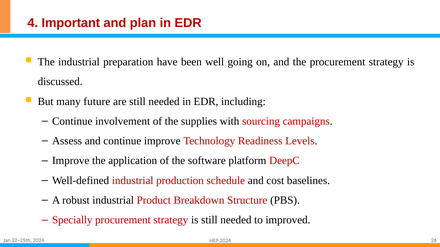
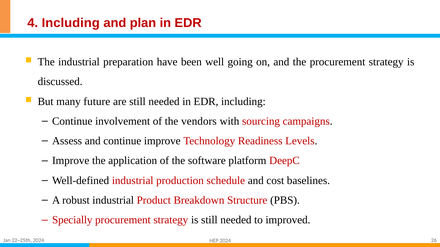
4 Important: Important -> Including (71, 23)
supplies: supplies -> vendors (199, 121)
